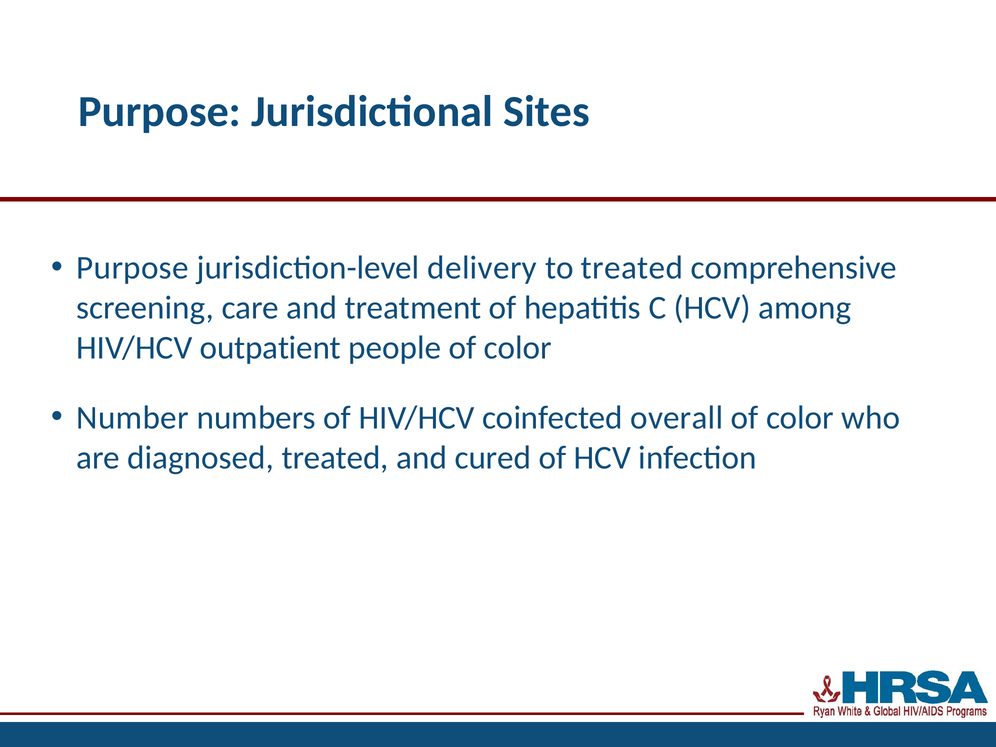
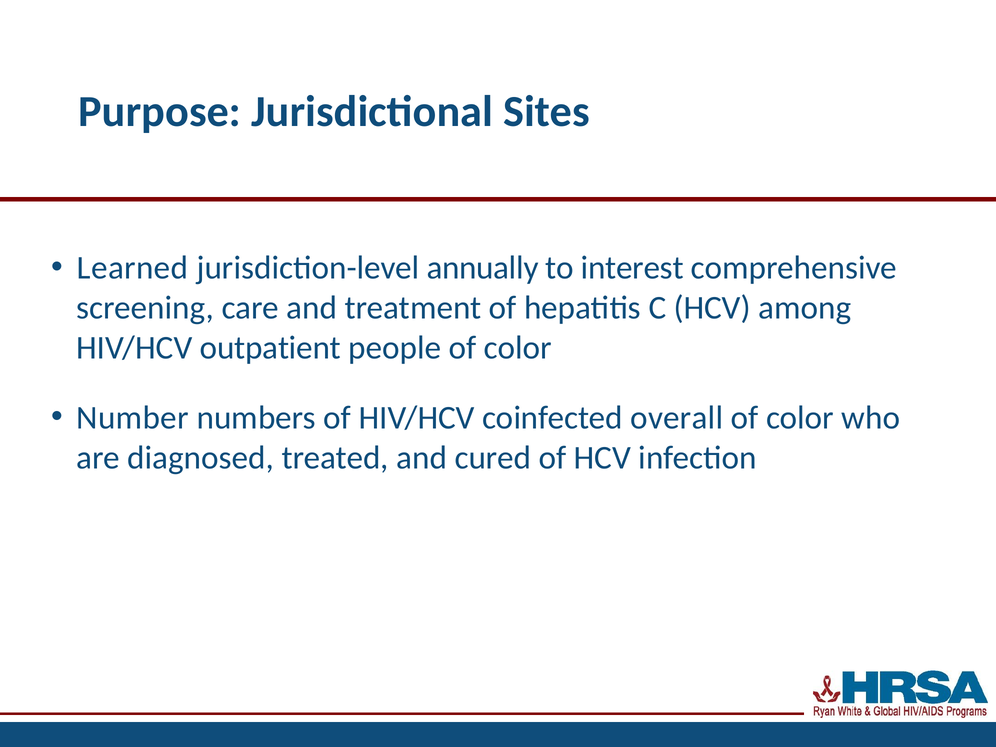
Purpose: Purpose -> Learned (133, 268)
delivery: delivery -> annually (483, 268)
to treated: treated -> interest (632, 268)
